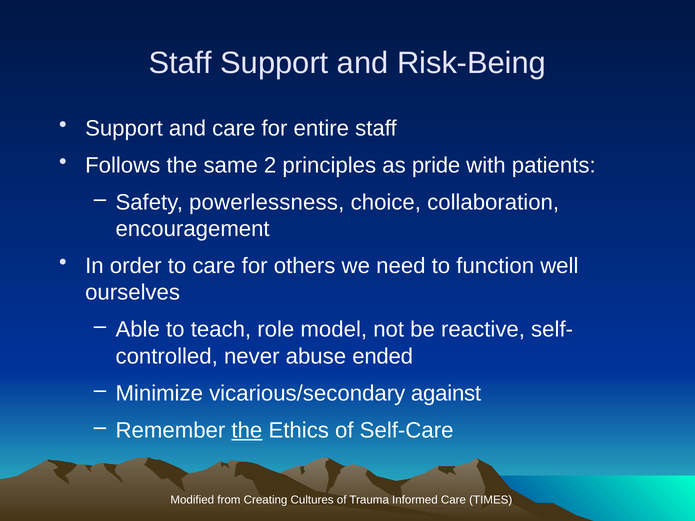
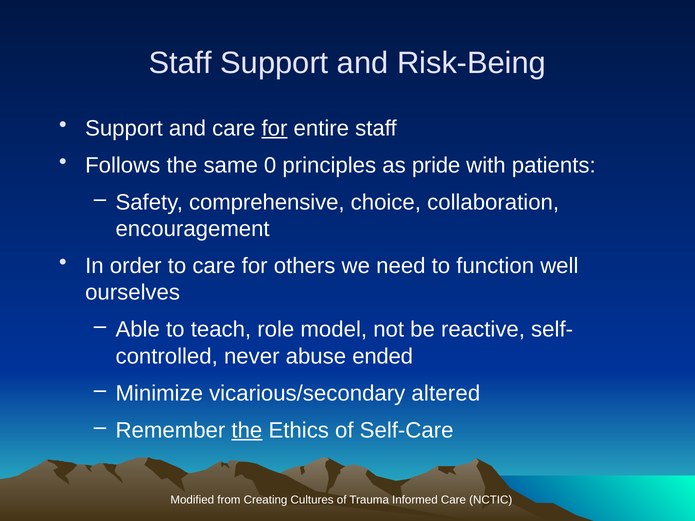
for underline: none -> present (274, 128)
2: 2 -> 0 (270, 165)
powerlessness: powerlessness -> comprehensive (267, 202)
against: against -> altered (446, 394)
TIMES: TIMES -> NCTIC (491, 500)
